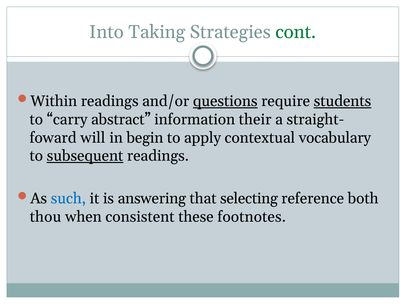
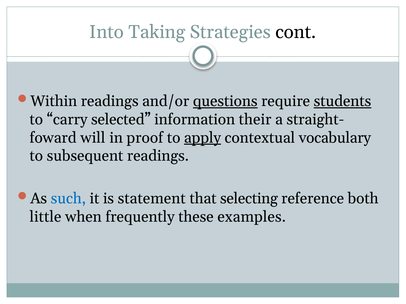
cont colour: green -> black (296, 32)
abstract: abstract -> selected (121, 120)
begin: begin -> proof (145, 138)
apply underline: none -> present (203, 138)
subsequent underline: present -> none (85, 156)
answering: answering -> statement (152, 199)
thou: thou -> little (46, 217)
consistent: consistent -> frequently (140, 217)
footnotes: footnotes -> examples (252, 217)
